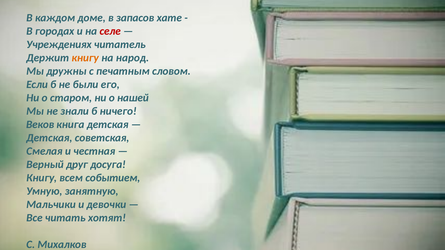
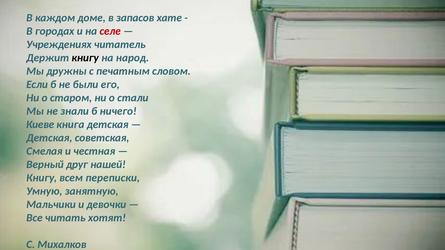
книгу colour: orange -> black (85, 58)
нашей: нашей -> стали (133, 98)
Веков: Веков -> Киеве (40, 125)
досуга: досуга -> нашей (108, 165)
событием: событием -> переписки (113, 178)
